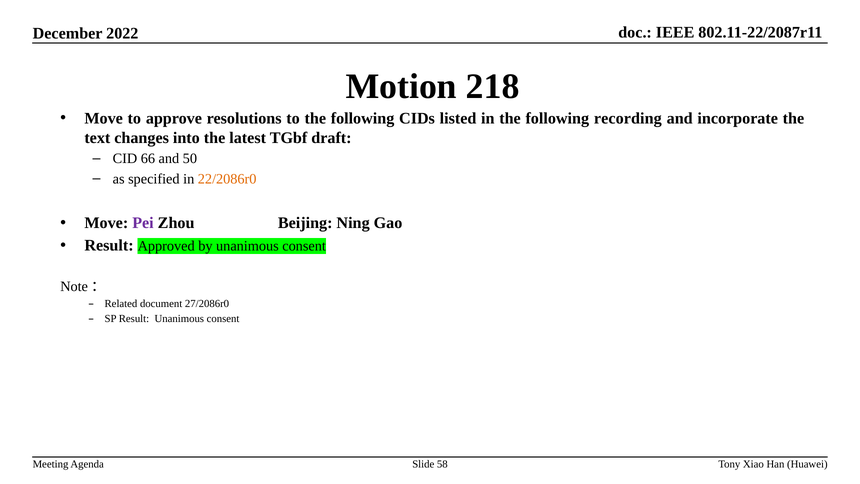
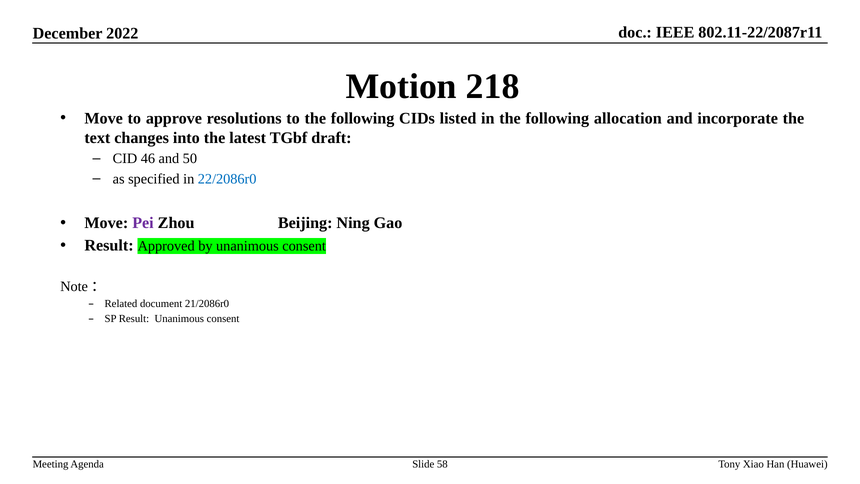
recording: recording -> allocation (628, 118)
66: 66 -> 46 (148, 159)
22/2086r0 colour: orange -> blue (227, 179)
27/2086r0: 27/2086r0 -> 21/2086r0 (207, 304)
